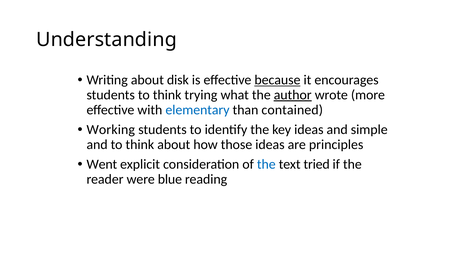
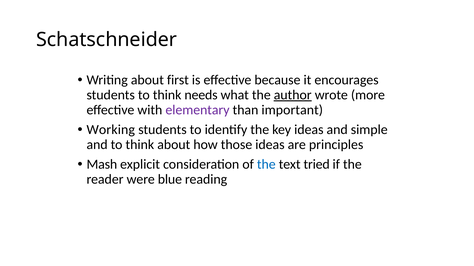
Understanding: Understanding -> Schatschneider (107, 40)
disk: disk -> first (178, 80)
because underline: present -> none (277, 80)
trying: trying -> needs (201, 95)
elementary colour: blue -> purple (197, 110)
contained: contained -> important (292, 110)
Went: Went -> Mash (102, 165)
